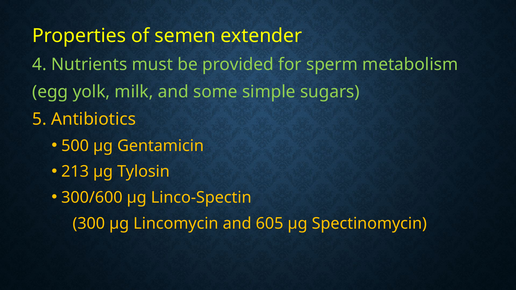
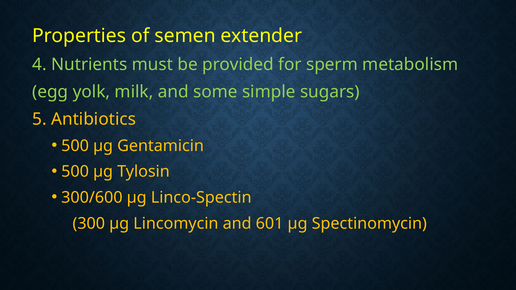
213: 213 -> 500 (75, 172)
605: 605 -> 601 (270, 224)
